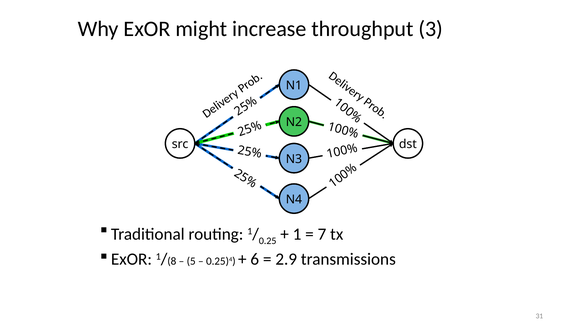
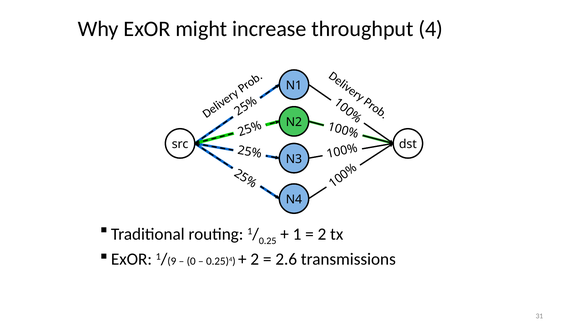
3: 3 -> 4 (431, 29)
7: 7 -> 2 (322, 234)
8: 8 -> 9 (172, 261)
5: 5 -> 0 (191, 261)
6: 6 -> 2 (255, 259)
2.9: 2.9 -> 2.6 (286, 259)
